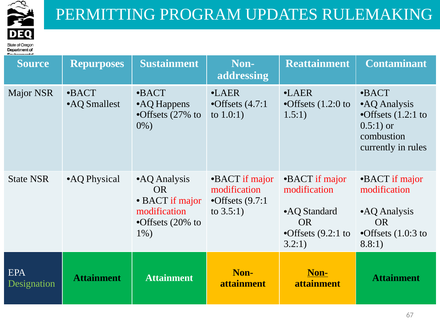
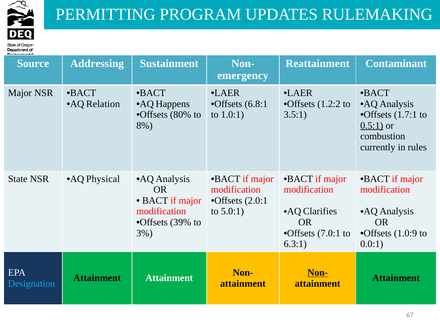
Repurposes: Repurposes -> Addressing (97, 63)
addressing: addressing -> emergency (243, 76)
Smallest: Smallest -> Relation (103, 104)
4.7:1: 4.7:1 -> 6.8:1 (256, 104)
1.2:0: 1.2:0 -> 1.2:2 (329, 104)
27%: 27% -> 80% (181, 115)
1.2:1: 1.2:1 -> 1.7:1 (405, 115)
1.5:1: 1.5:1 -> 3.5:1 (295, 115)
0%: 0% -> 8% (145, 126)
0.5:1 underline: none -> present (372, 126)
9.7:1: 9.7:1 -> 2.0:1 (256, 201)
3.5:1: 3.5:1 -> 5.0:1 (232, 211)
Standard: Standard -> Clarifies (320, 211)
20%: 20% -> 39% (181, 222)
9.2:1: 9.2:1 -> 7.0:1 (329, 233)
1.0:3: 1.0:3 -> 1.0:9 (405, 233)
1%: 1% -> 3% (145, 233)
3.2:1: 3.2:1 -> 6.3:1 (295, 244)
8.8:1: 8.8:1 -> 0.0:1 (372, 244)
Designation colour: light green -> light blue (32, 284)
